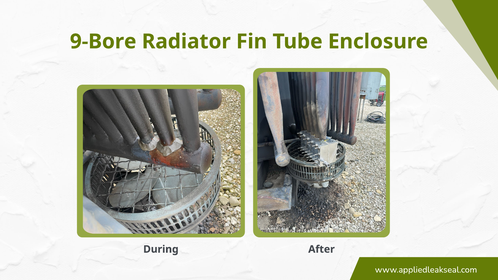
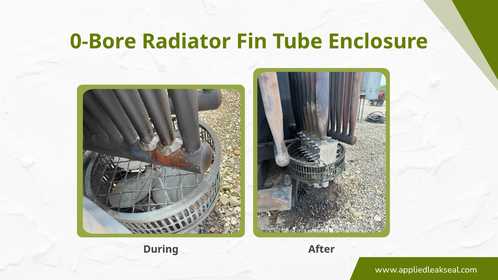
9-Bore: 9-Bore -> 0-Bore (103, 42)
